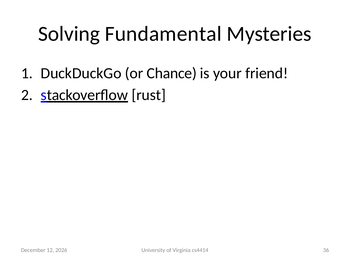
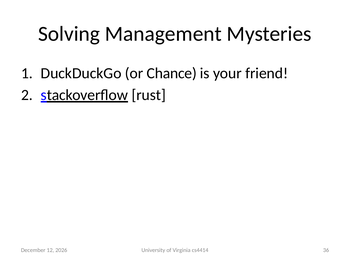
Fundamental: Fundamental -> Management (163, 34)
